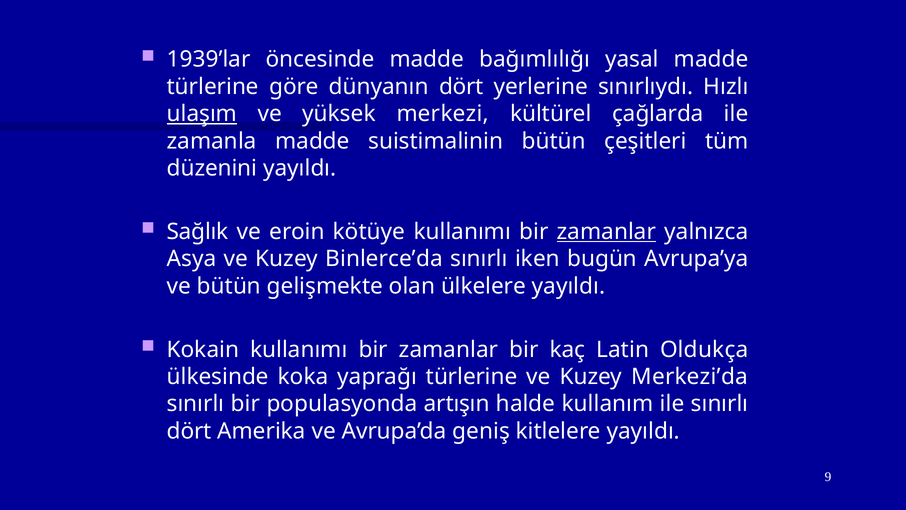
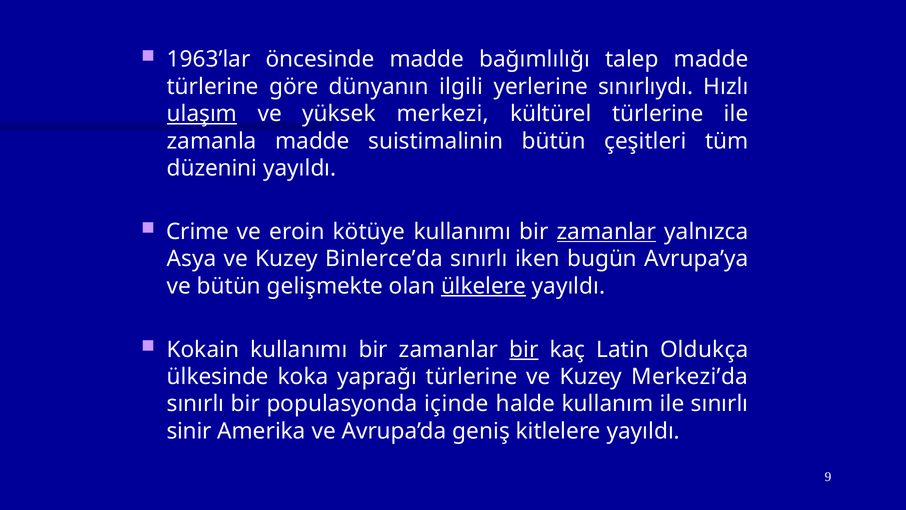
1939’lar: 1939’lar -> 1963’lar (209, 59)
yasal: yasal -> talep (632, 59)
dünyanın dört: dört -> ilgili (461, 87)
kültürel çağlarda: çağlarda -> türlerine (658, 114)
Sağlık: Sağlık -> Crime (198, 232)
ülkelere underline: none -> present (484, 286)
bir underline: none -> present (524, 349)
artışın: artışın -> içinde (457, 404)
dört: dört -> sinir (189, 431)
